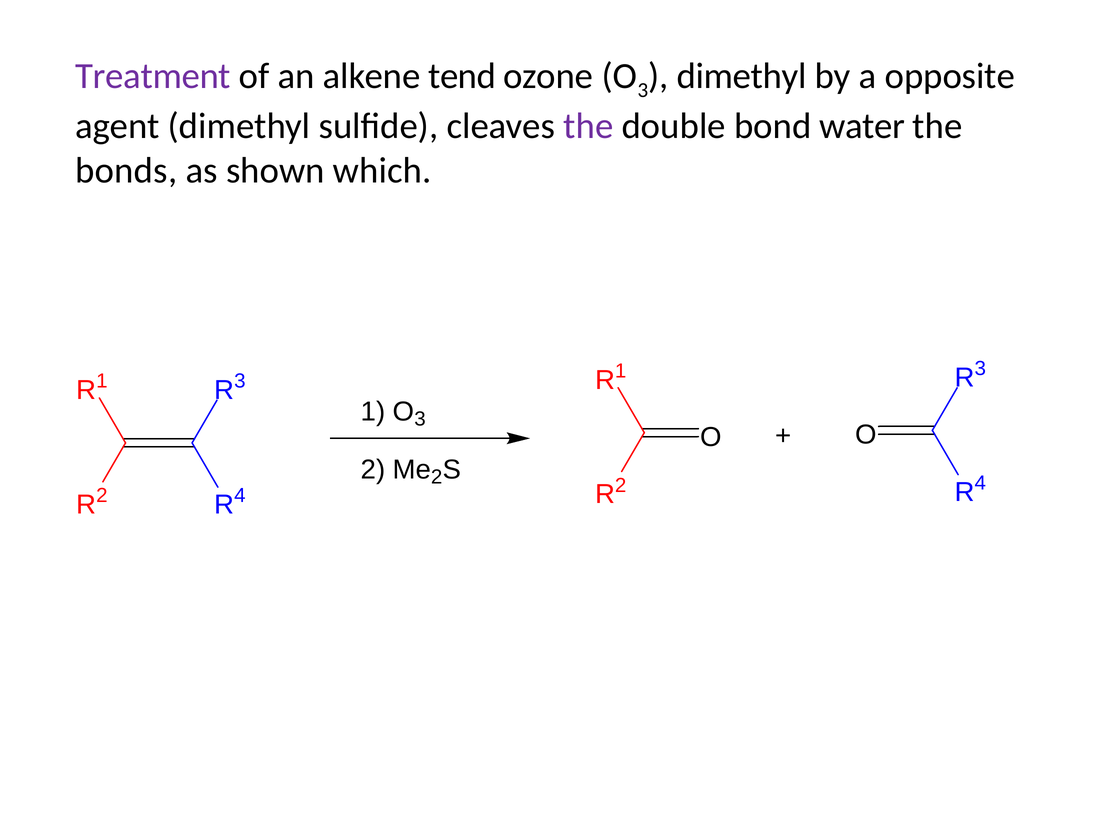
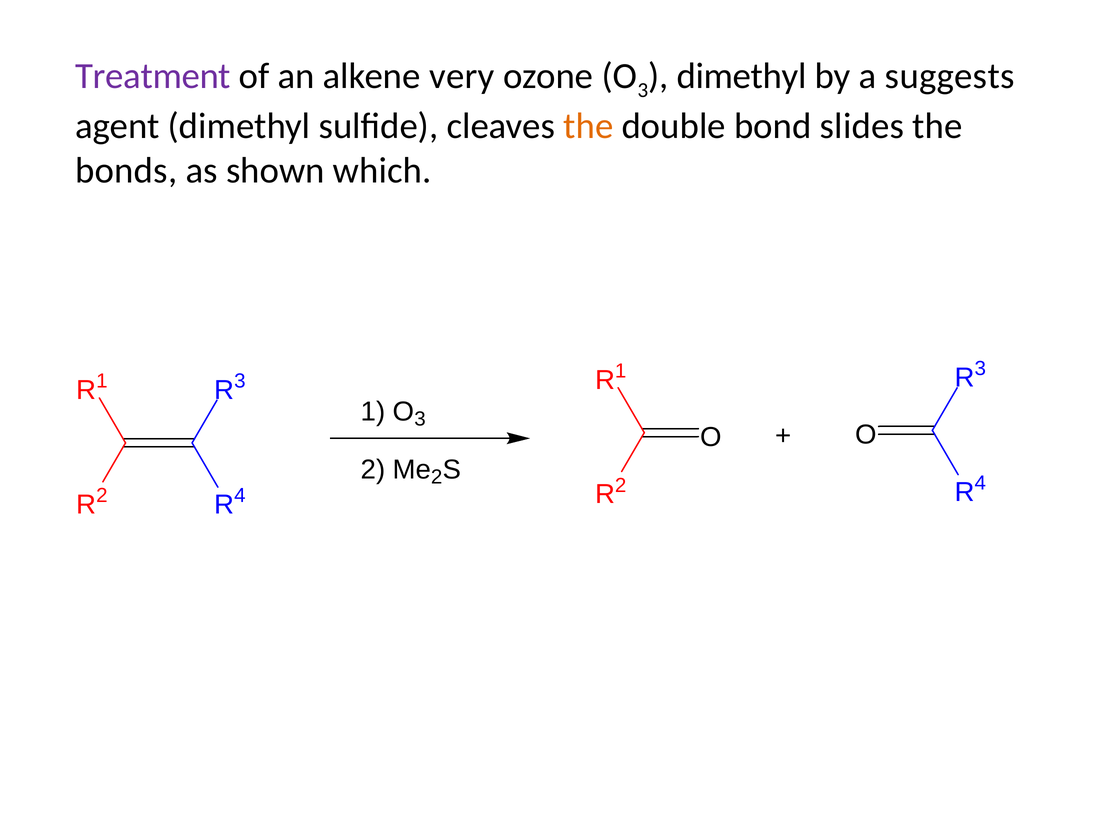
tend: tend -> very (462, 76)
opposite: opposite -> suggests (950, 76)
the colour: purple -> orange (588, 126)
water: water -> slides (862, 126)
